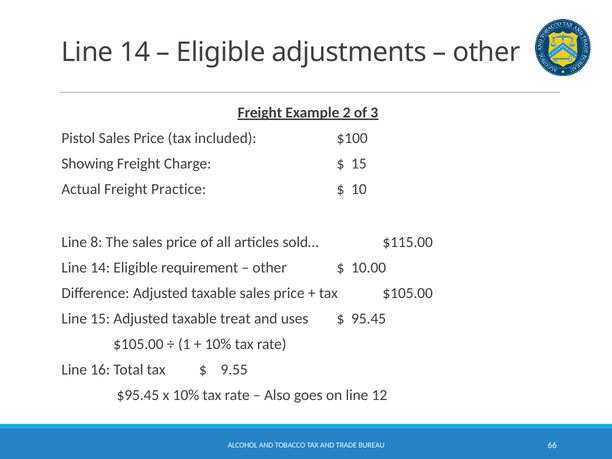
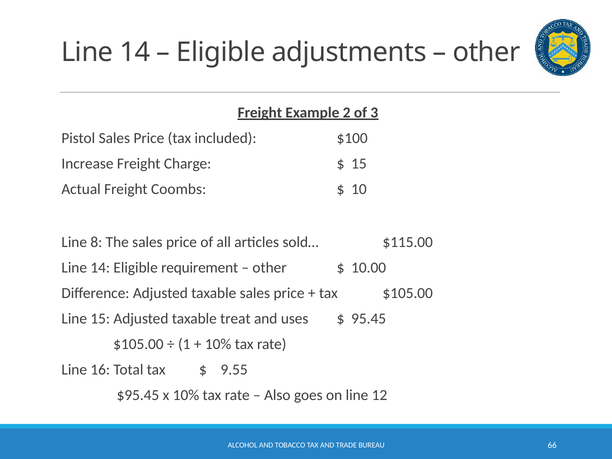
Showing: Showing -> Increase (88, 164)
Practice: Practice -> Coombs (179, 189)
